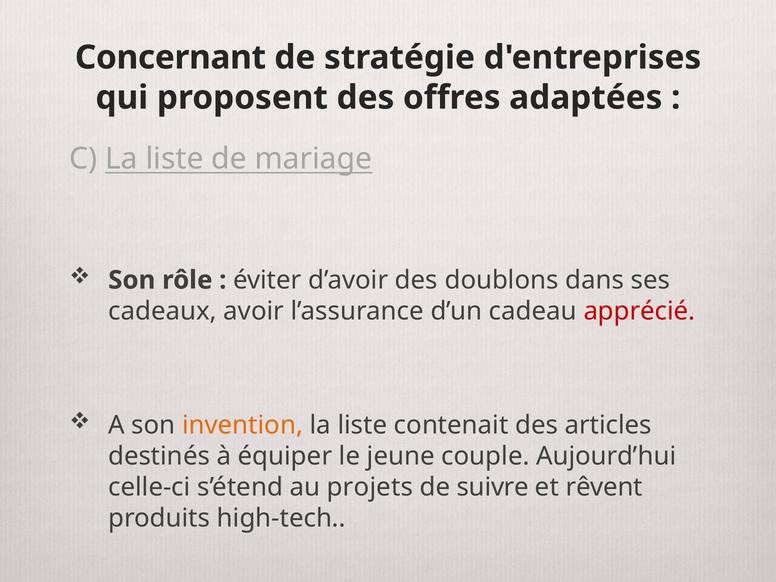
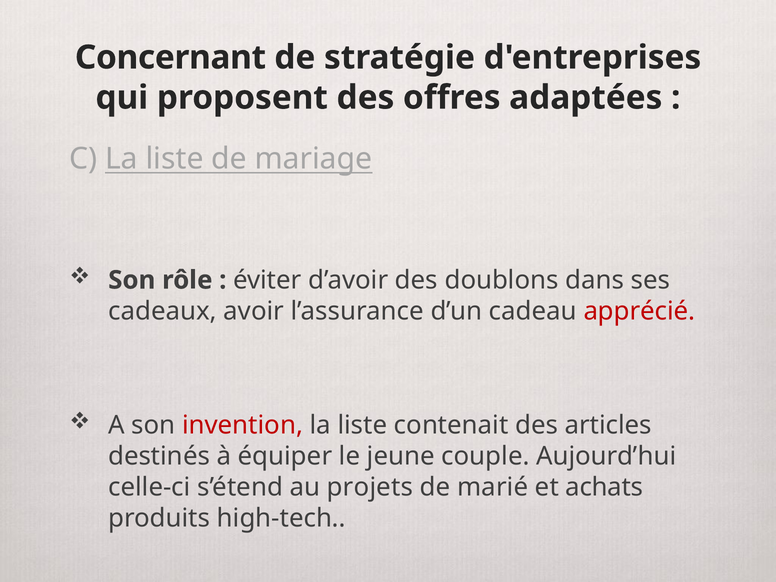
invention colour: orange -> red (243, 425)
suivre: suivre -> marié (493, 487)
rêvent: rêvent -> achats (604, 487)
